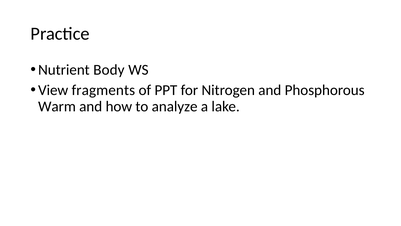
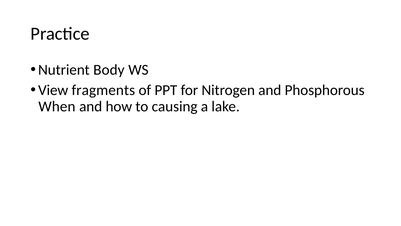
Warm: Warm -> When (57, 106)
analyze: analyze -> causing (175, 106)
